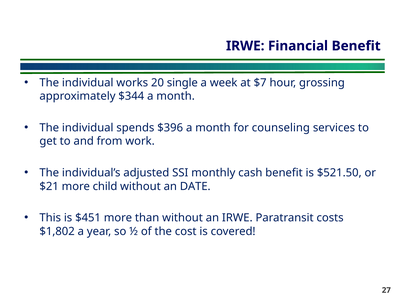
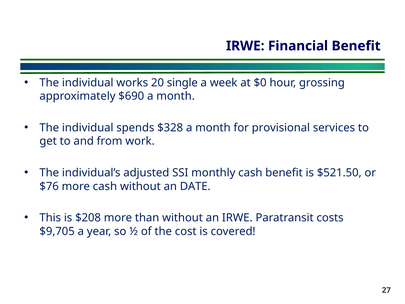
$7: $7 -> $0 (260, 83)
$344: $344 -> $690 (131, 96)
$396: $396 -> $328 (170, 128)
counseling: counseling -> provisional (281, 128)
$21: $21 -> $76 (49, 186)
more child: child -> cash (105, 186)
$451: $451 -> $208 (88, 218)
$1,802: $1,802 -> $9,705 (57, 231)
